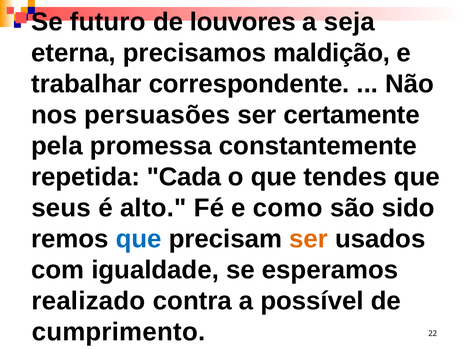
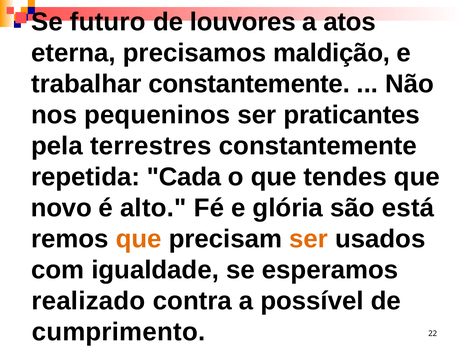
seja: seja -> atos (350, 22)
trabalhar correspondente: correspondente -> constantemente (249, 84)
persuasões: persuasões -> pequeninos (157, 115)
certamente: certamente -> praticantes (352, 115)
promessa: promessa -> terrestres (151, 146)
seus: seus -> novo (61, 208)
como: como -> glória (288, 208)
sido: sido -> está (408, 208)
que colour: blue -> orange (139, 239)
